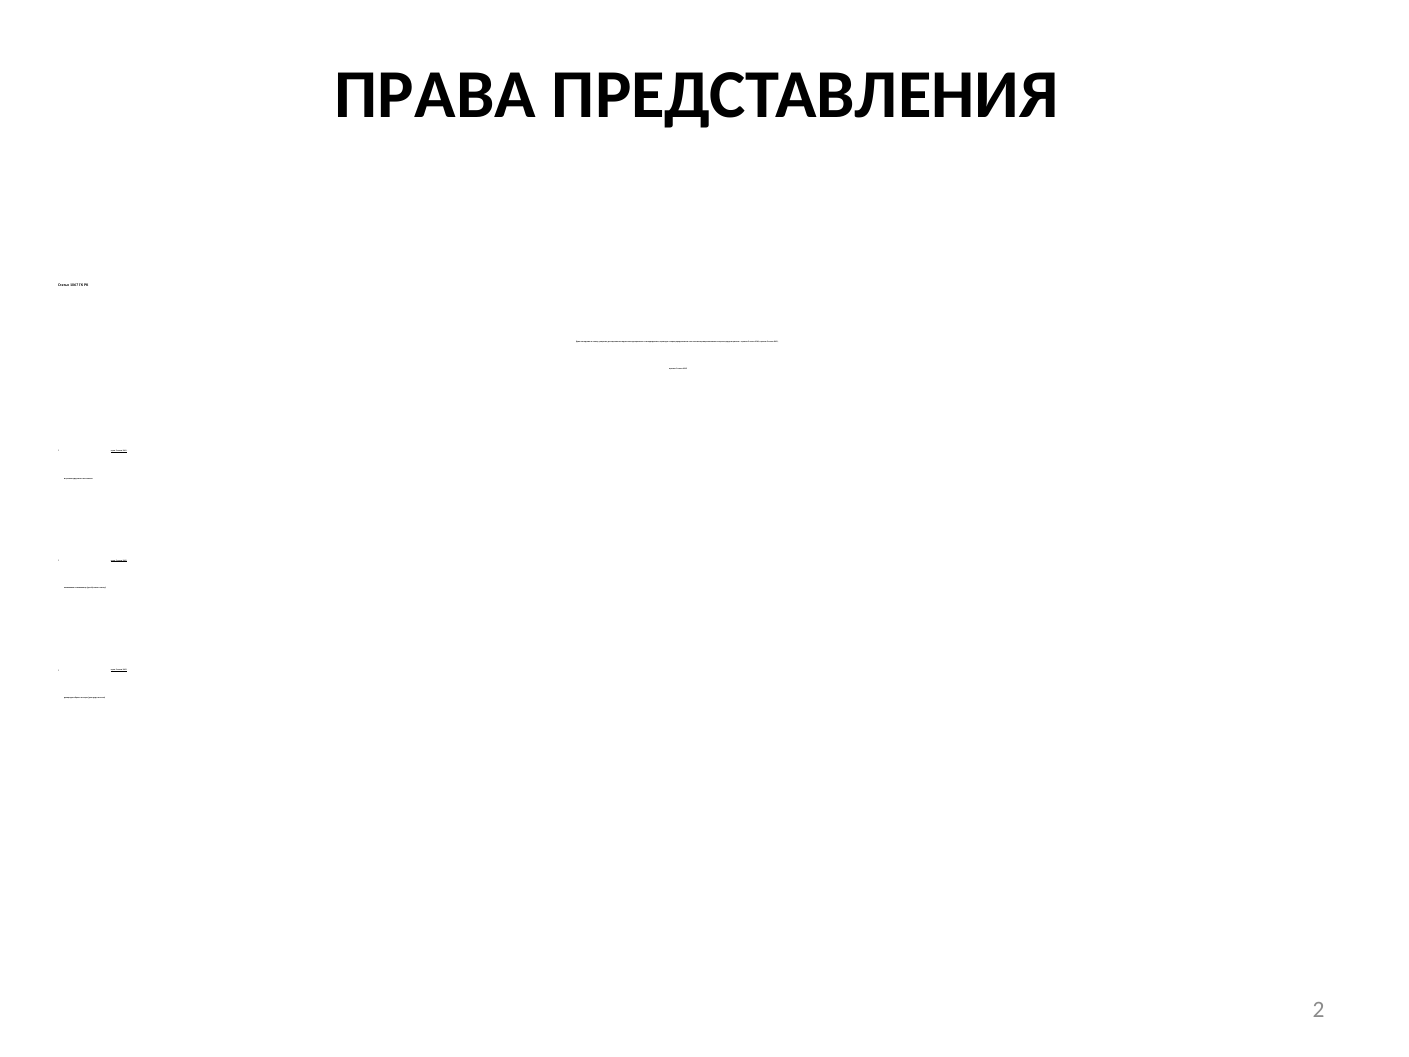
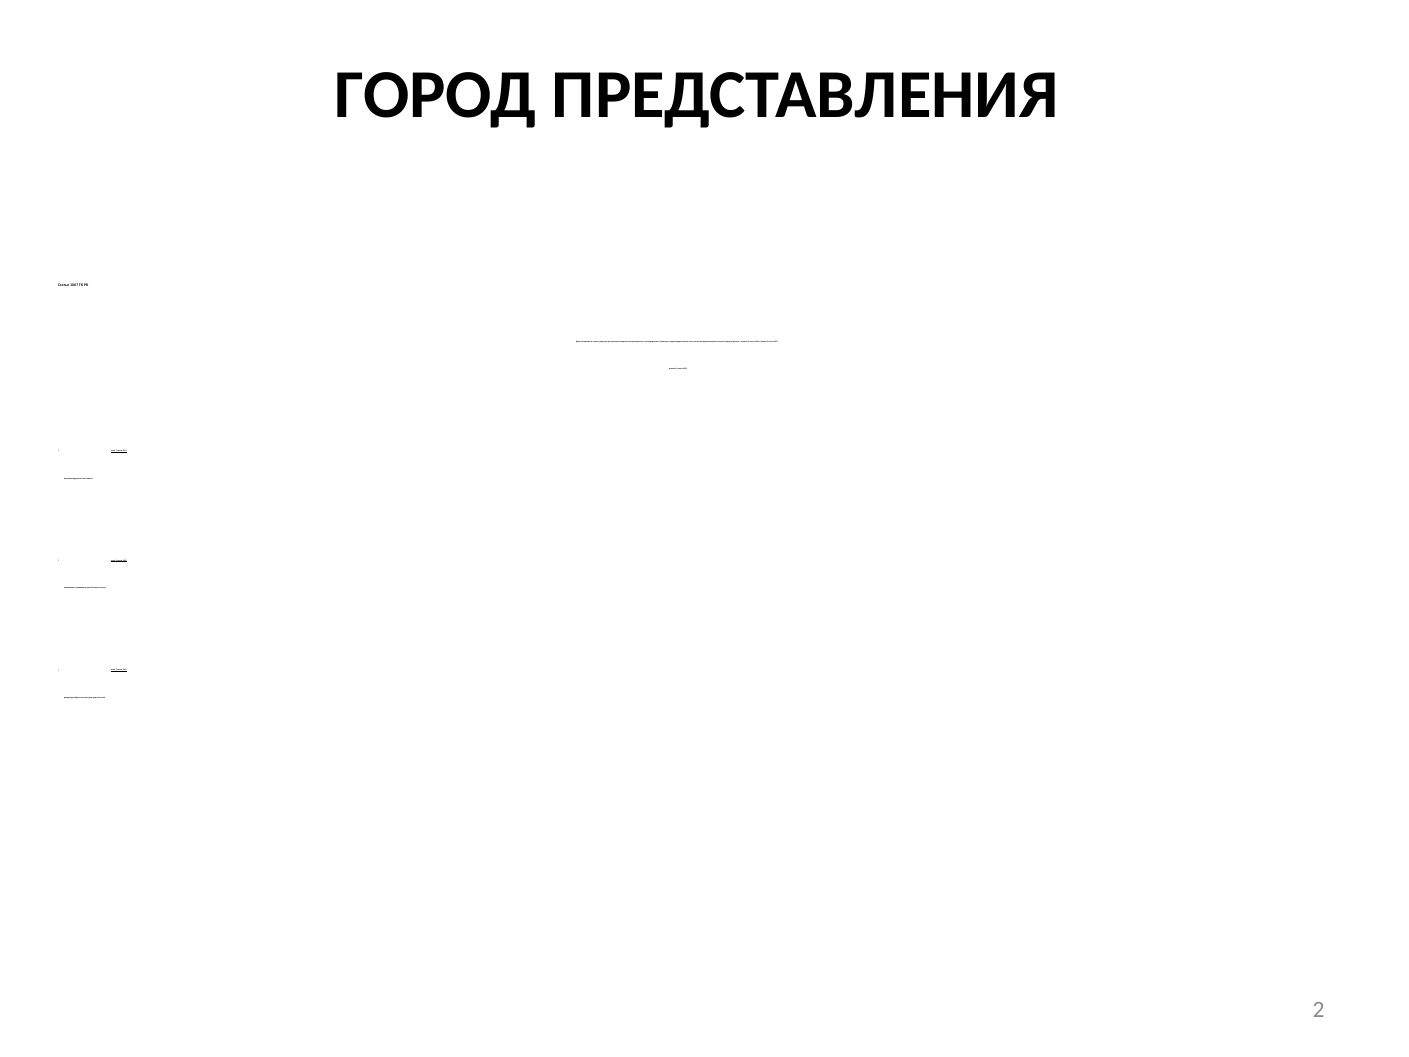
ПРАВА: ПРАВА -> ГОРОД (436, 95)
